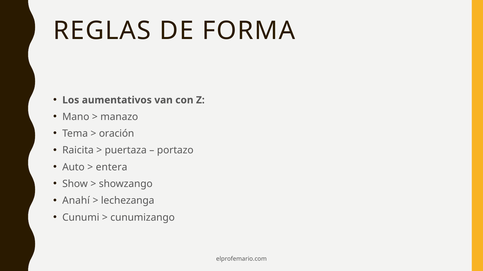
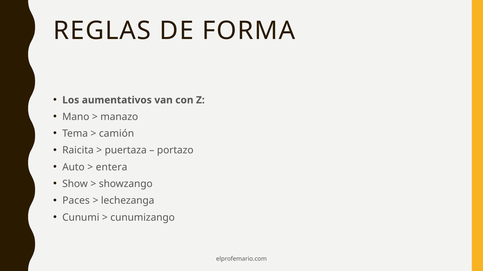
oración: oración -> camión (116, 134)
Anahí: Anahí -> Paces (76, 201)
